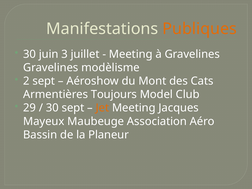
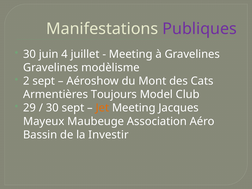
Publiques colour: orange -> purple (200, 29)
3: 3 -> 4 (65, 54)
Planeur: Planeur -> Investir (109, 135)
